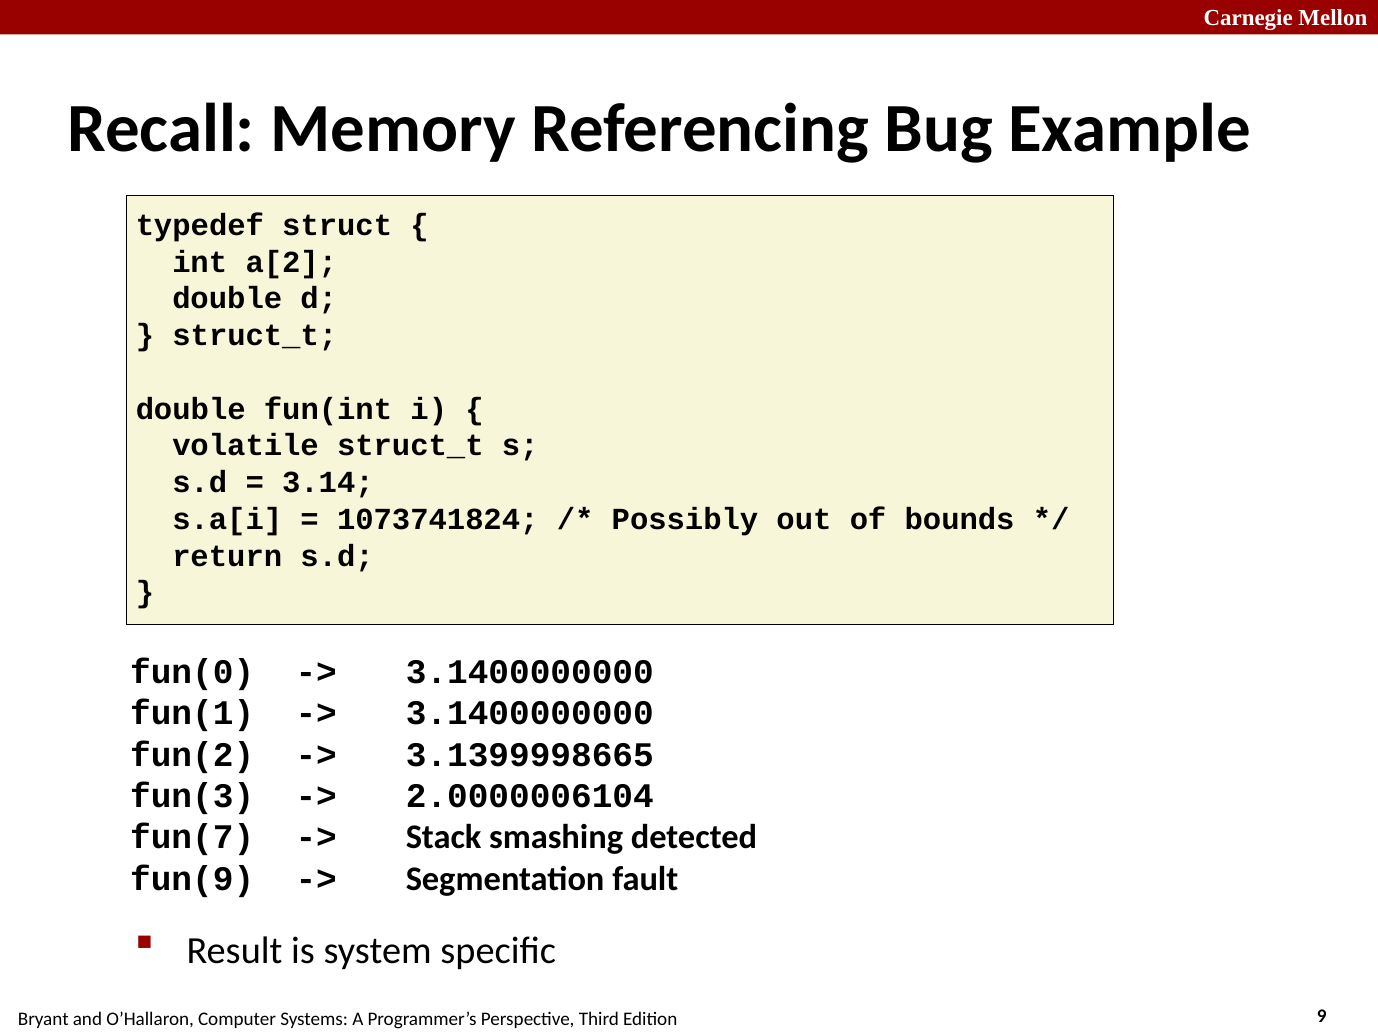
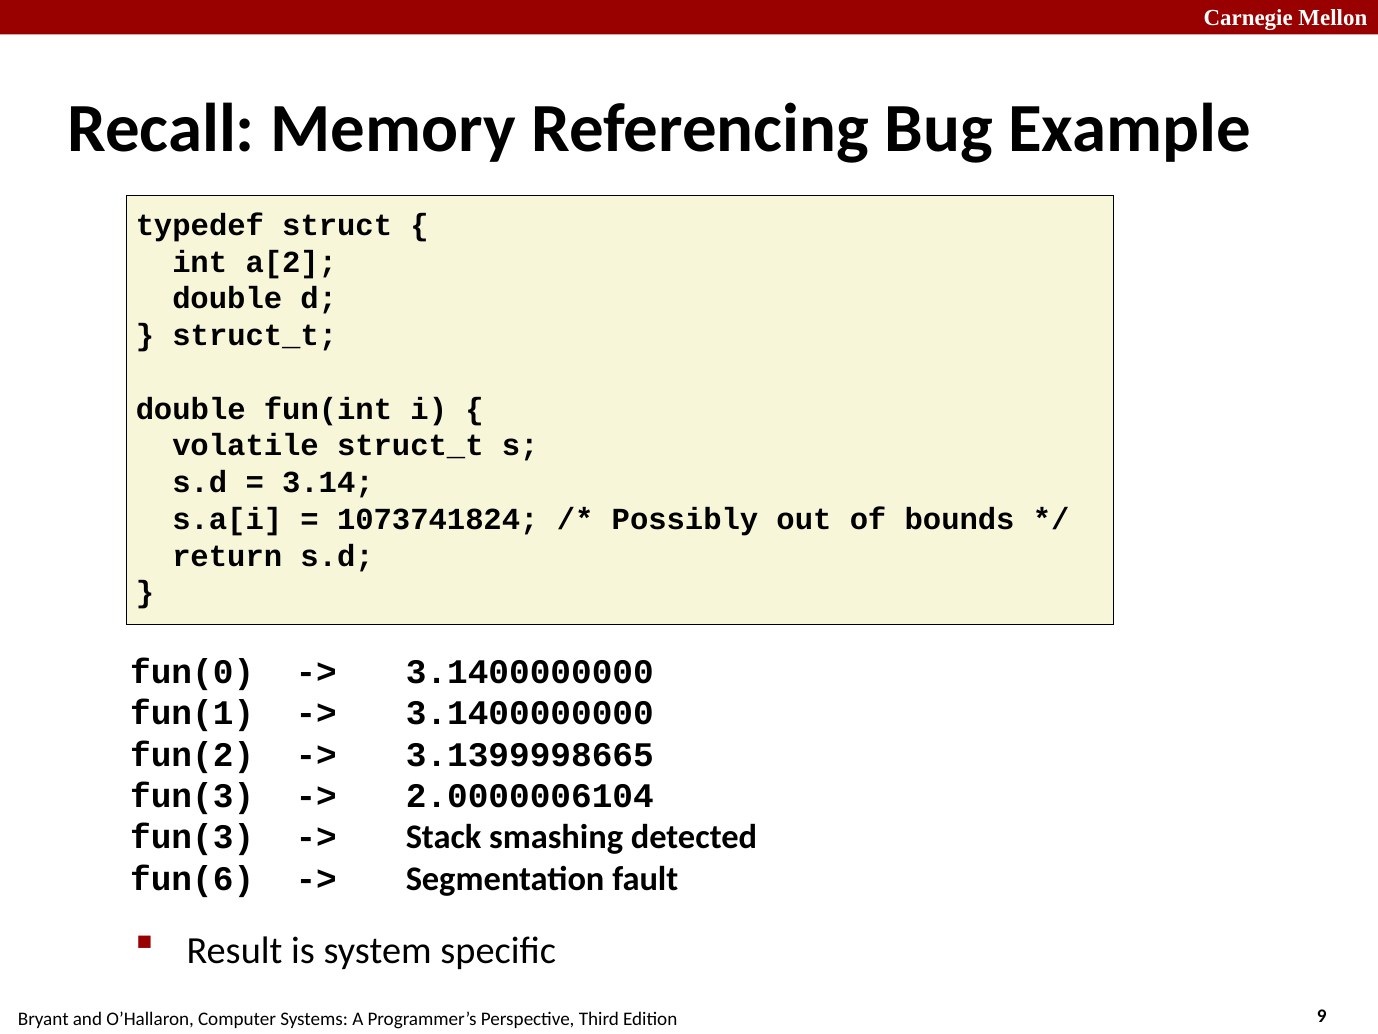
fun(7: fun(7 -> fun(3 (192, 837)
fun(9: fun(9 -> fun(6 (192, 879)
